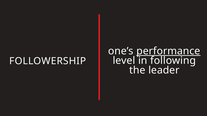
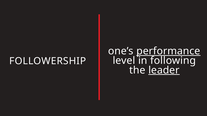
leader underline: none -> present (164, 70)
